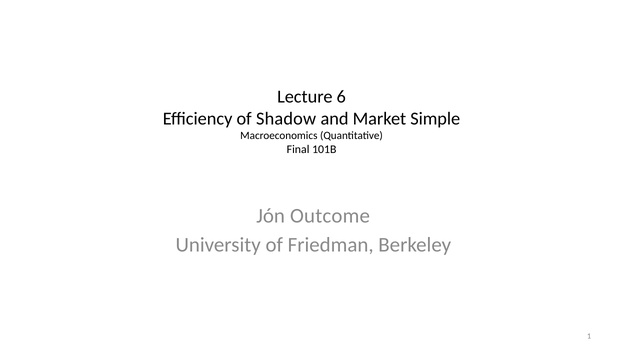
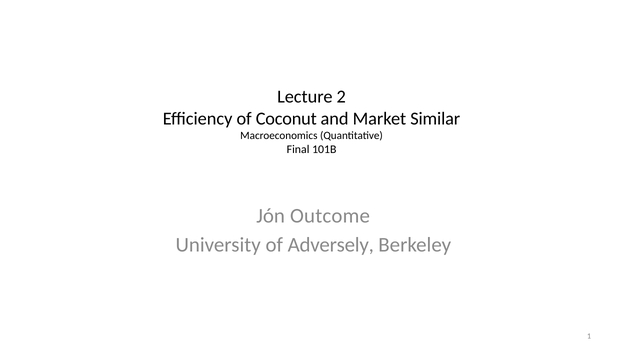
6: 6 -> 2 (341, 97)
Shadow: Shadow -> Coconut (286, 119)
Simple: Simple -> Similar (435, 119)
Friedman: Friedman -> Adversely (331, 246)
